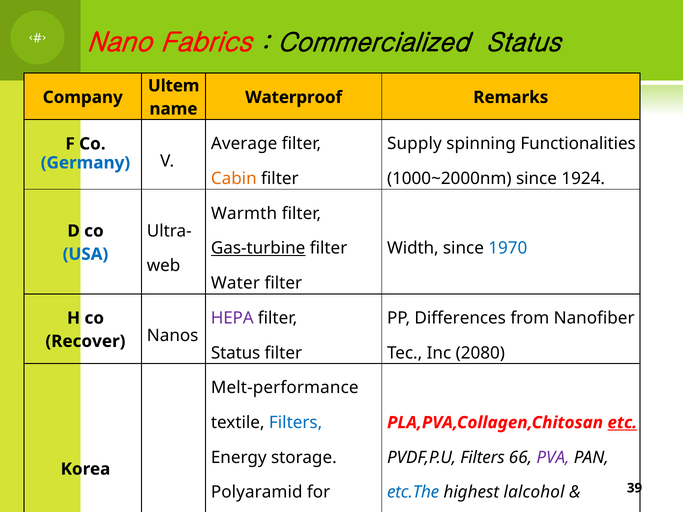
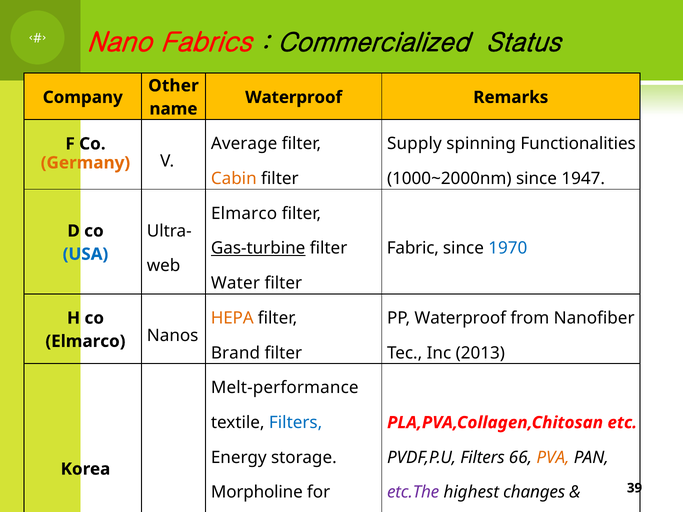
Ultem: Ultem -> Other (173, 86)
Germany colour: blue -> orange (85, 163)
1924: 1924 -> 1947 (583, 179)
Warmth: Warmth -> Elmarco (244, 214)
Width: Width -> Fabric (413, 249)
HEPA colour: purple -> orange (232, 318)
PP Differences: Differences -> Waterproof (460, 318)
Recover: Recover -> Elmarco (85, 341)
Status: Status -> Brand (235, 353)
2080: 2080 -> 2013 (480, 353)
etc underline: present -> none (622, 423)
PVA colour: purple -> orange (553, 458)
Polyaramid: Polyaramid -> Morpholine (257, 493)
etc.The colour: blue -> purple (413, 493)
lalcohol: lalcohol -> changes (534, 493)
